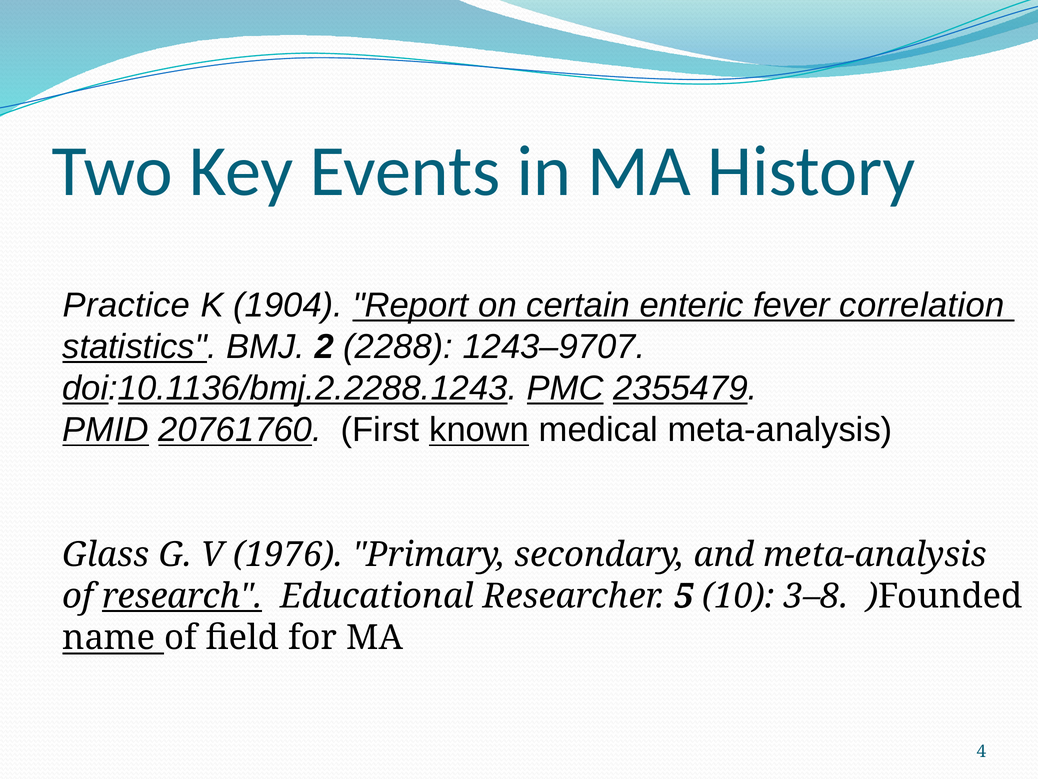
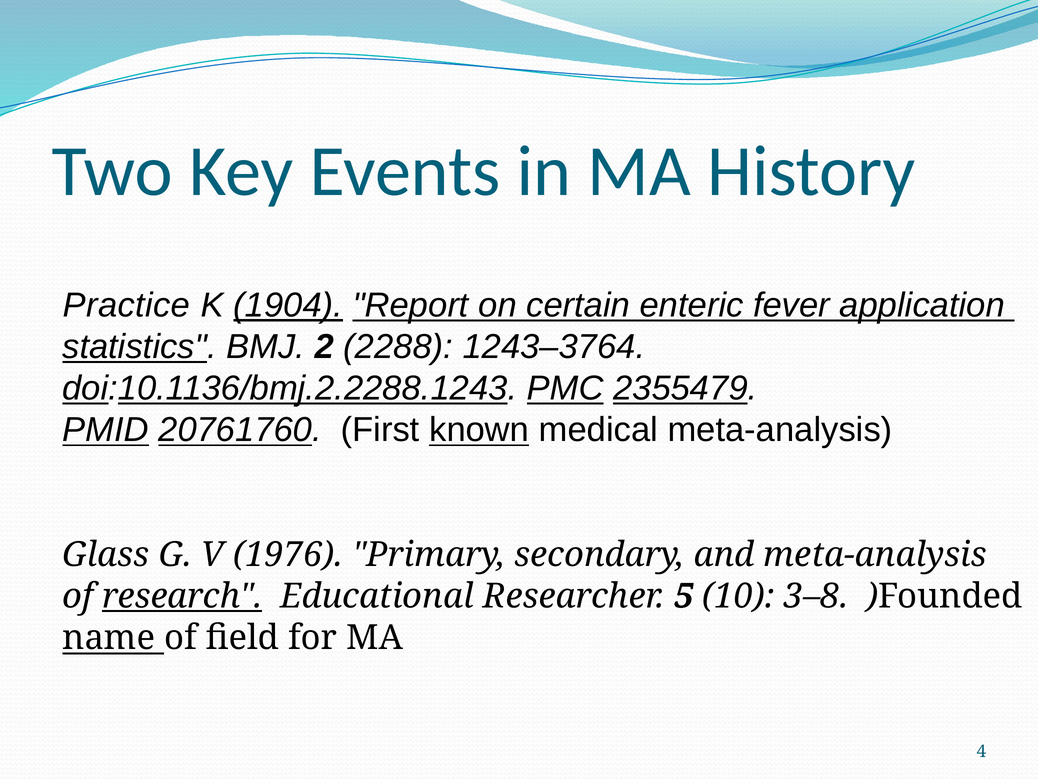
1904 underline: none -> present (288, 305)
correlation: correlation -> application (922, 305)
1243–9707: 1243–9707 -> 1243–3764 (554, 347)
